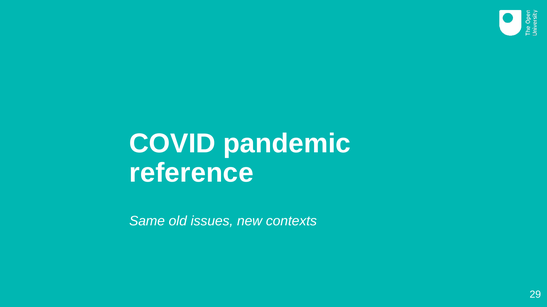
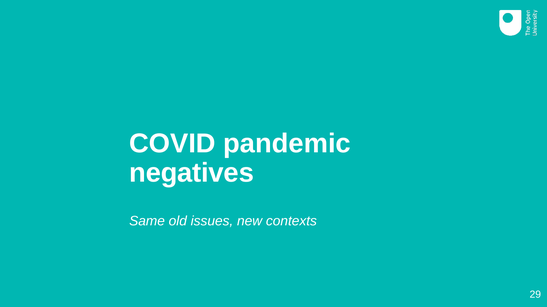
reference: reference -> negatives (192, 173)
